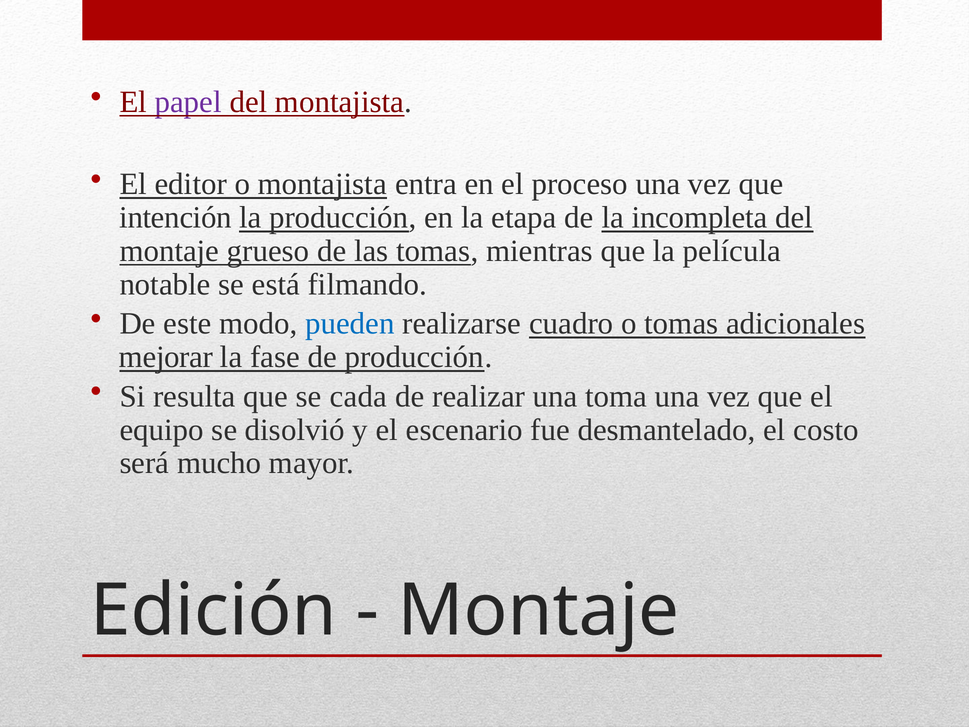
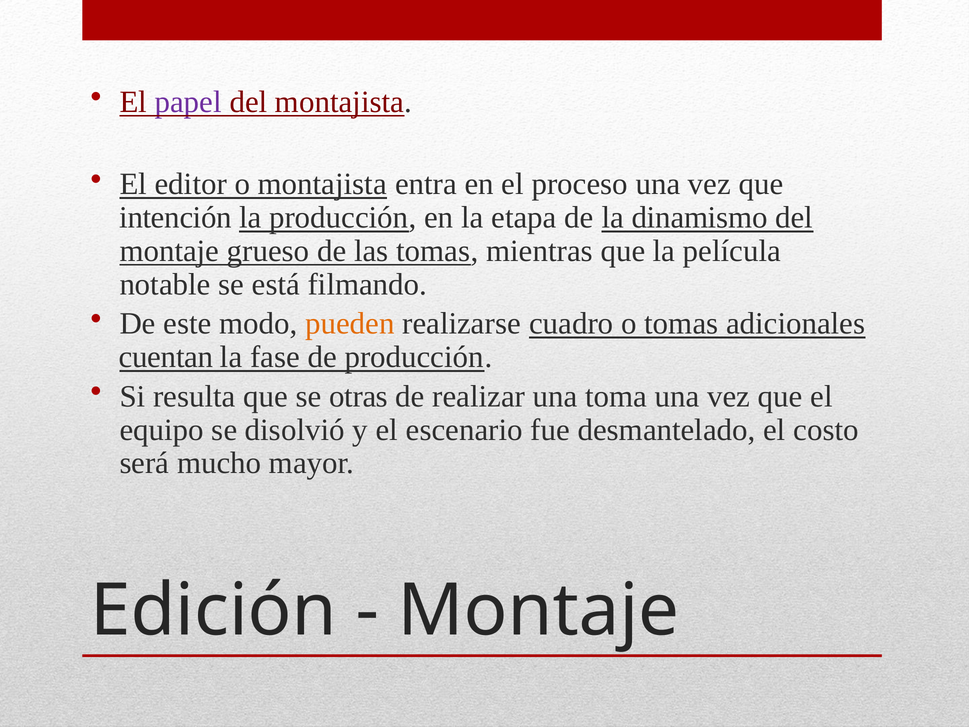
incompleta: incompleta -> dinamismo (700, 218)
pueden colour: blue -> orange (350, 324)
mejorar: mejorar -> cuentan (166, 357)
cada: cada -> otras (359, 396)
